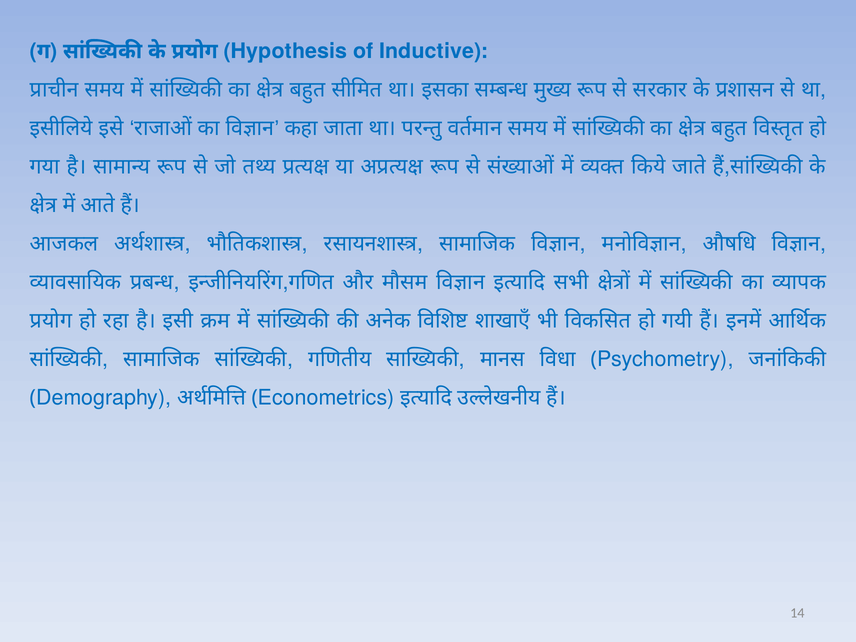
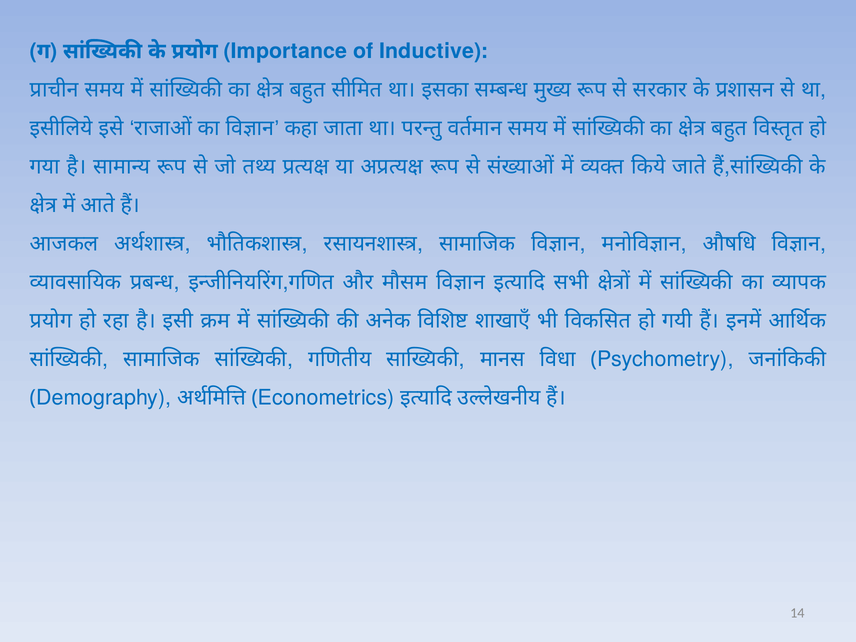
Hypothesis: Hypothesis -> Importance (285, 51)
